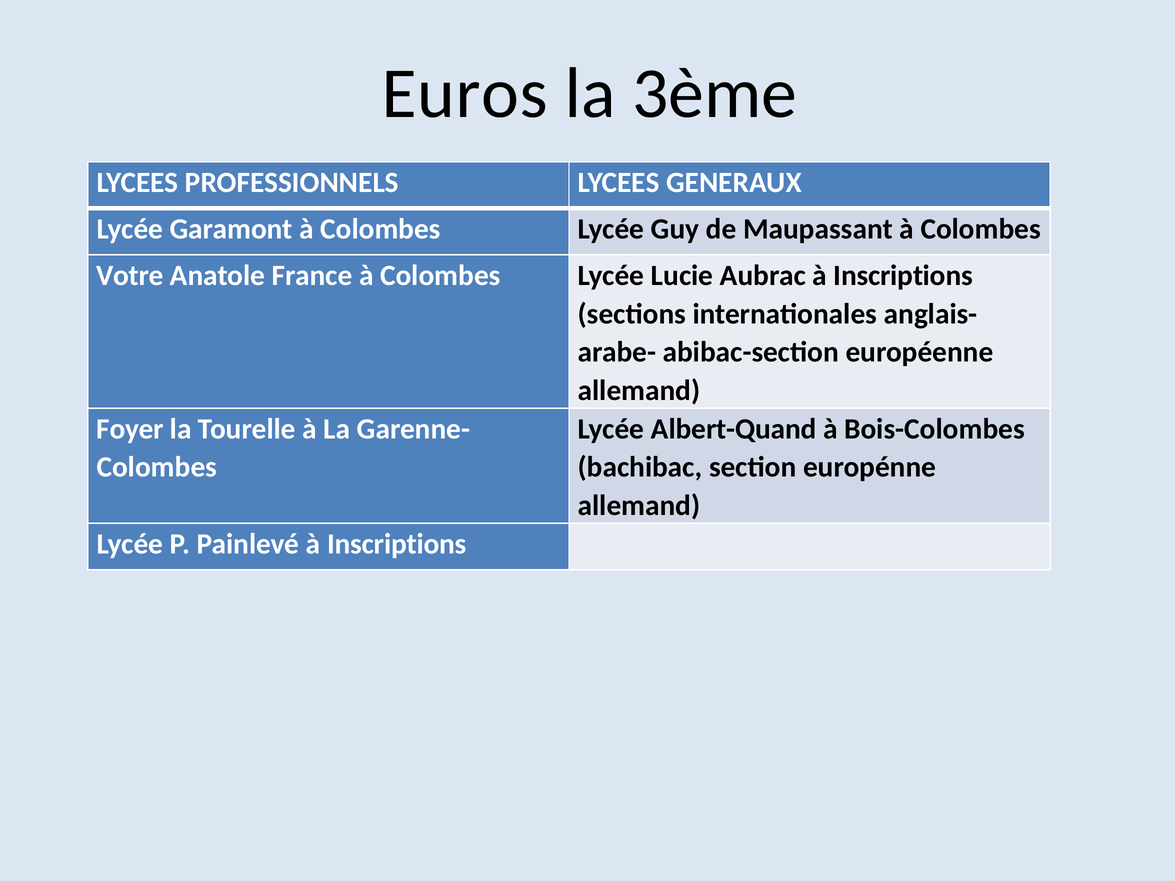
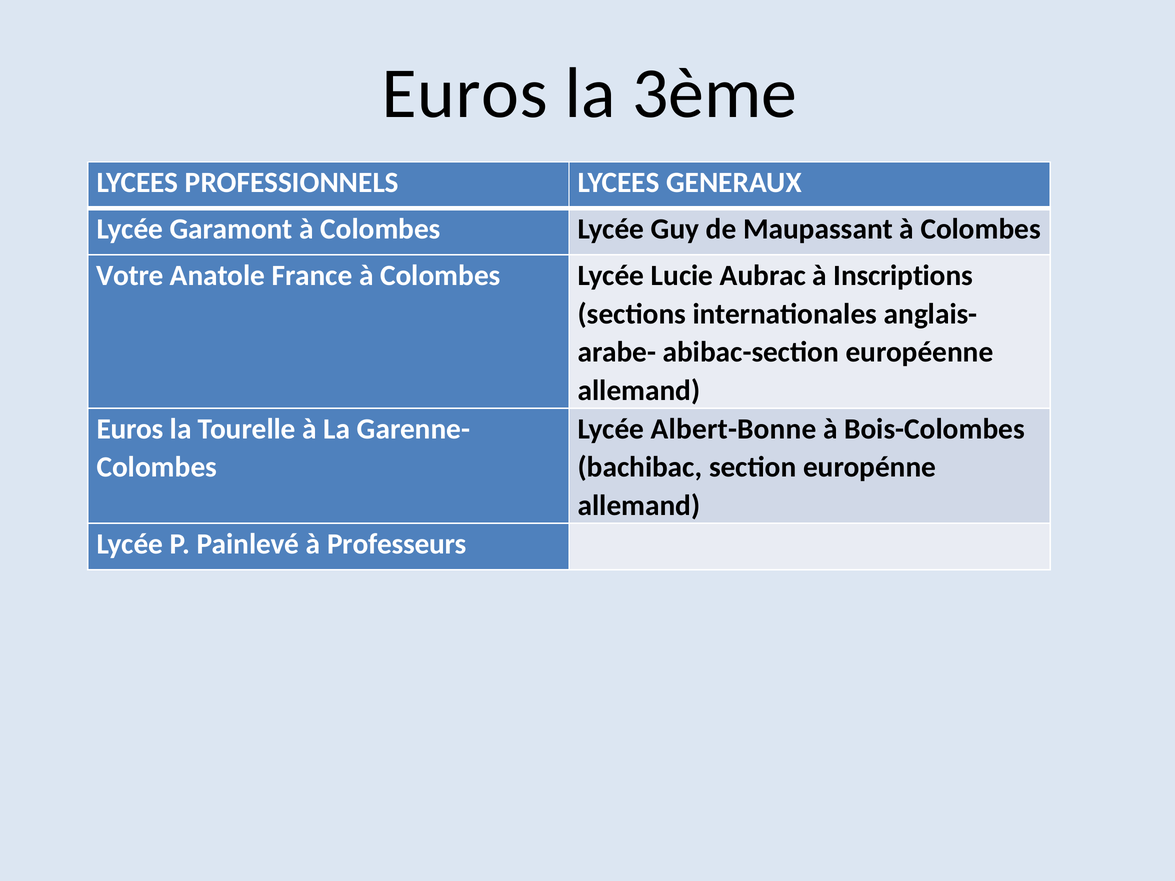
Foyer: Foyer -> Euros (130, 429)
Albert-Quand: Albert-Quand -> Albert-Bonne (734, 429)
Painlevé à Inscriptions: Inscriptions -> Professeurs (397, 544)
